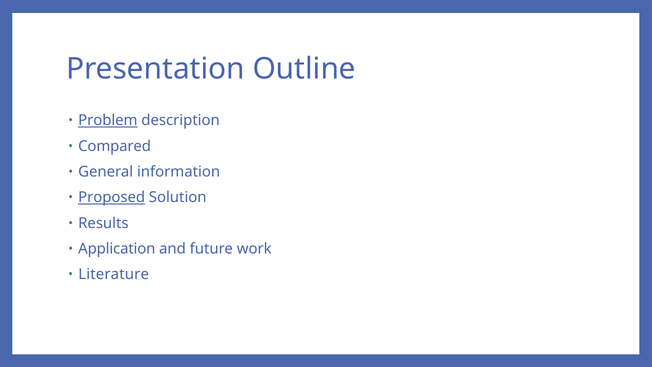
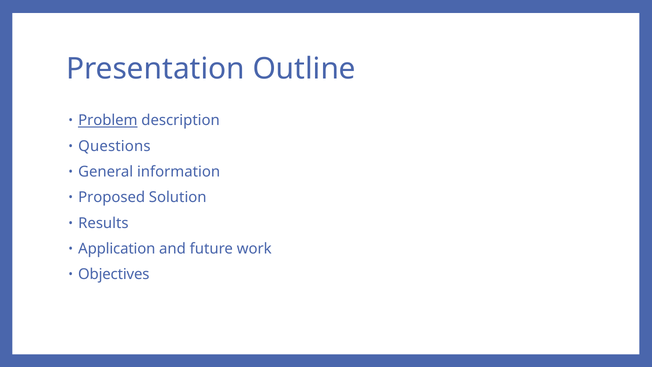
Compared: Compared -> Questions (114, 146)
Proposed underline: present -> none (112, 197)
Literature: Literature -> Objectives (114, 274)
